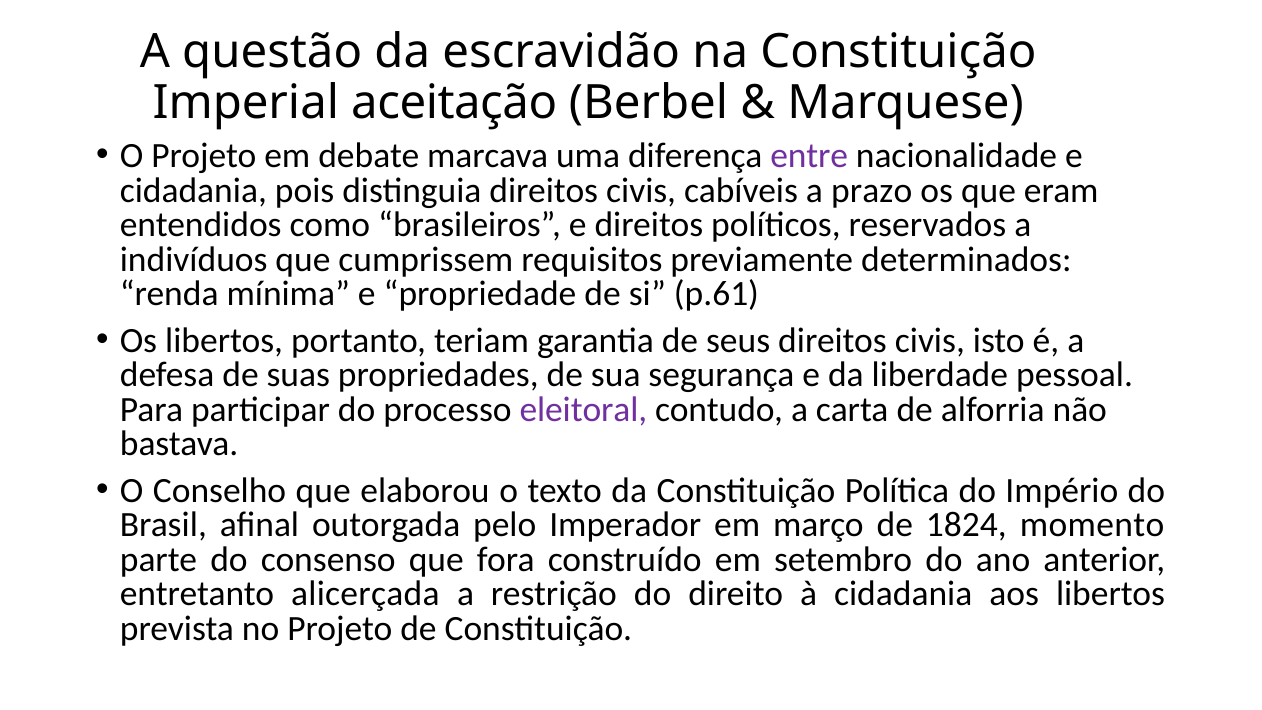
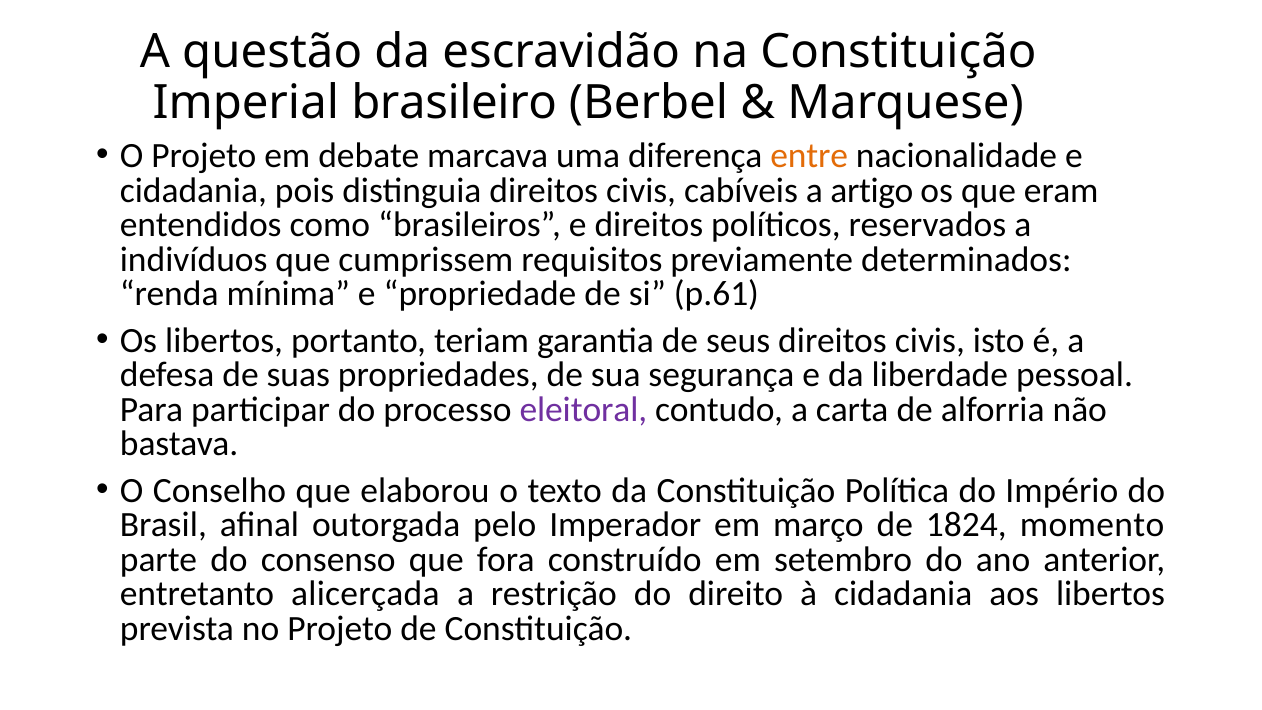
aceitação: aceitação -> brasileiro (454, 103)
entre colour: purple -> orange (809, 156)
prazo: prazo -> artigo (872, 190)
